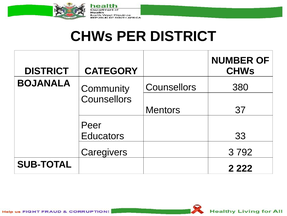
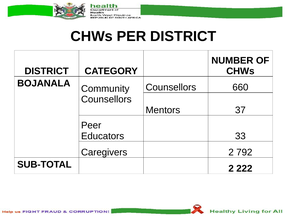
380: 380 -> 660 (240, 87)
Caregivers 3: 3 -> 2 (231, 152)
